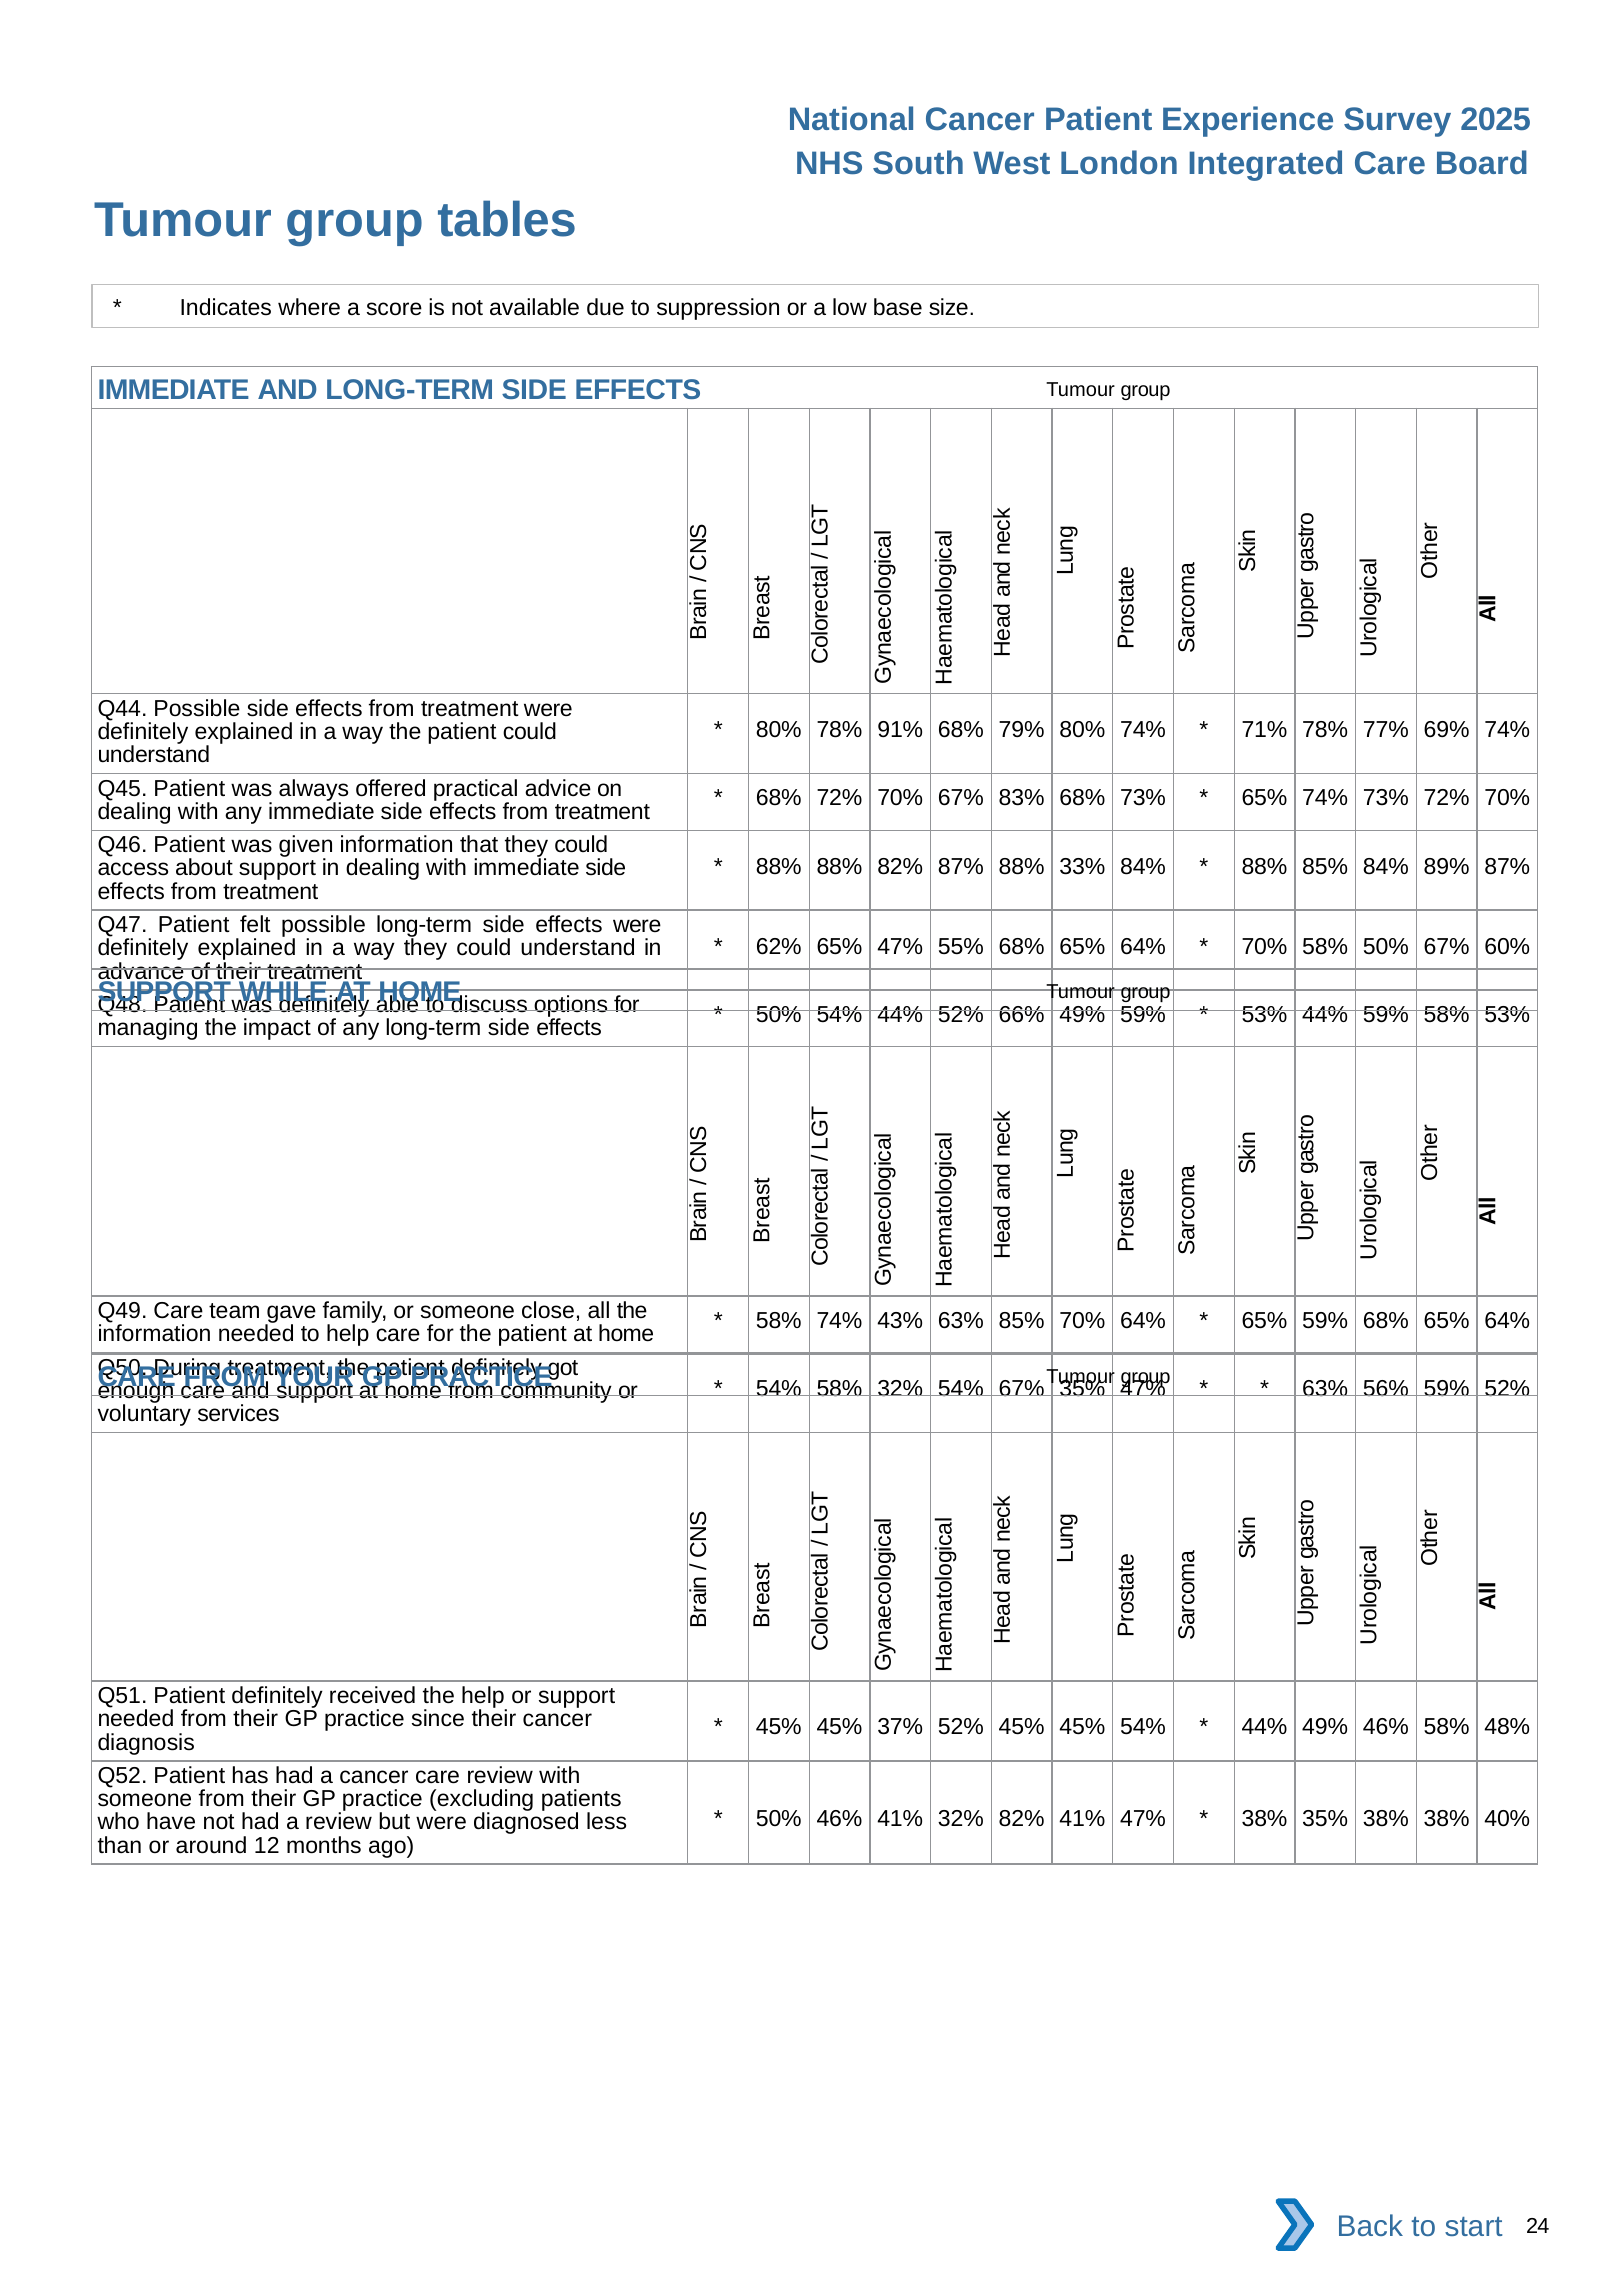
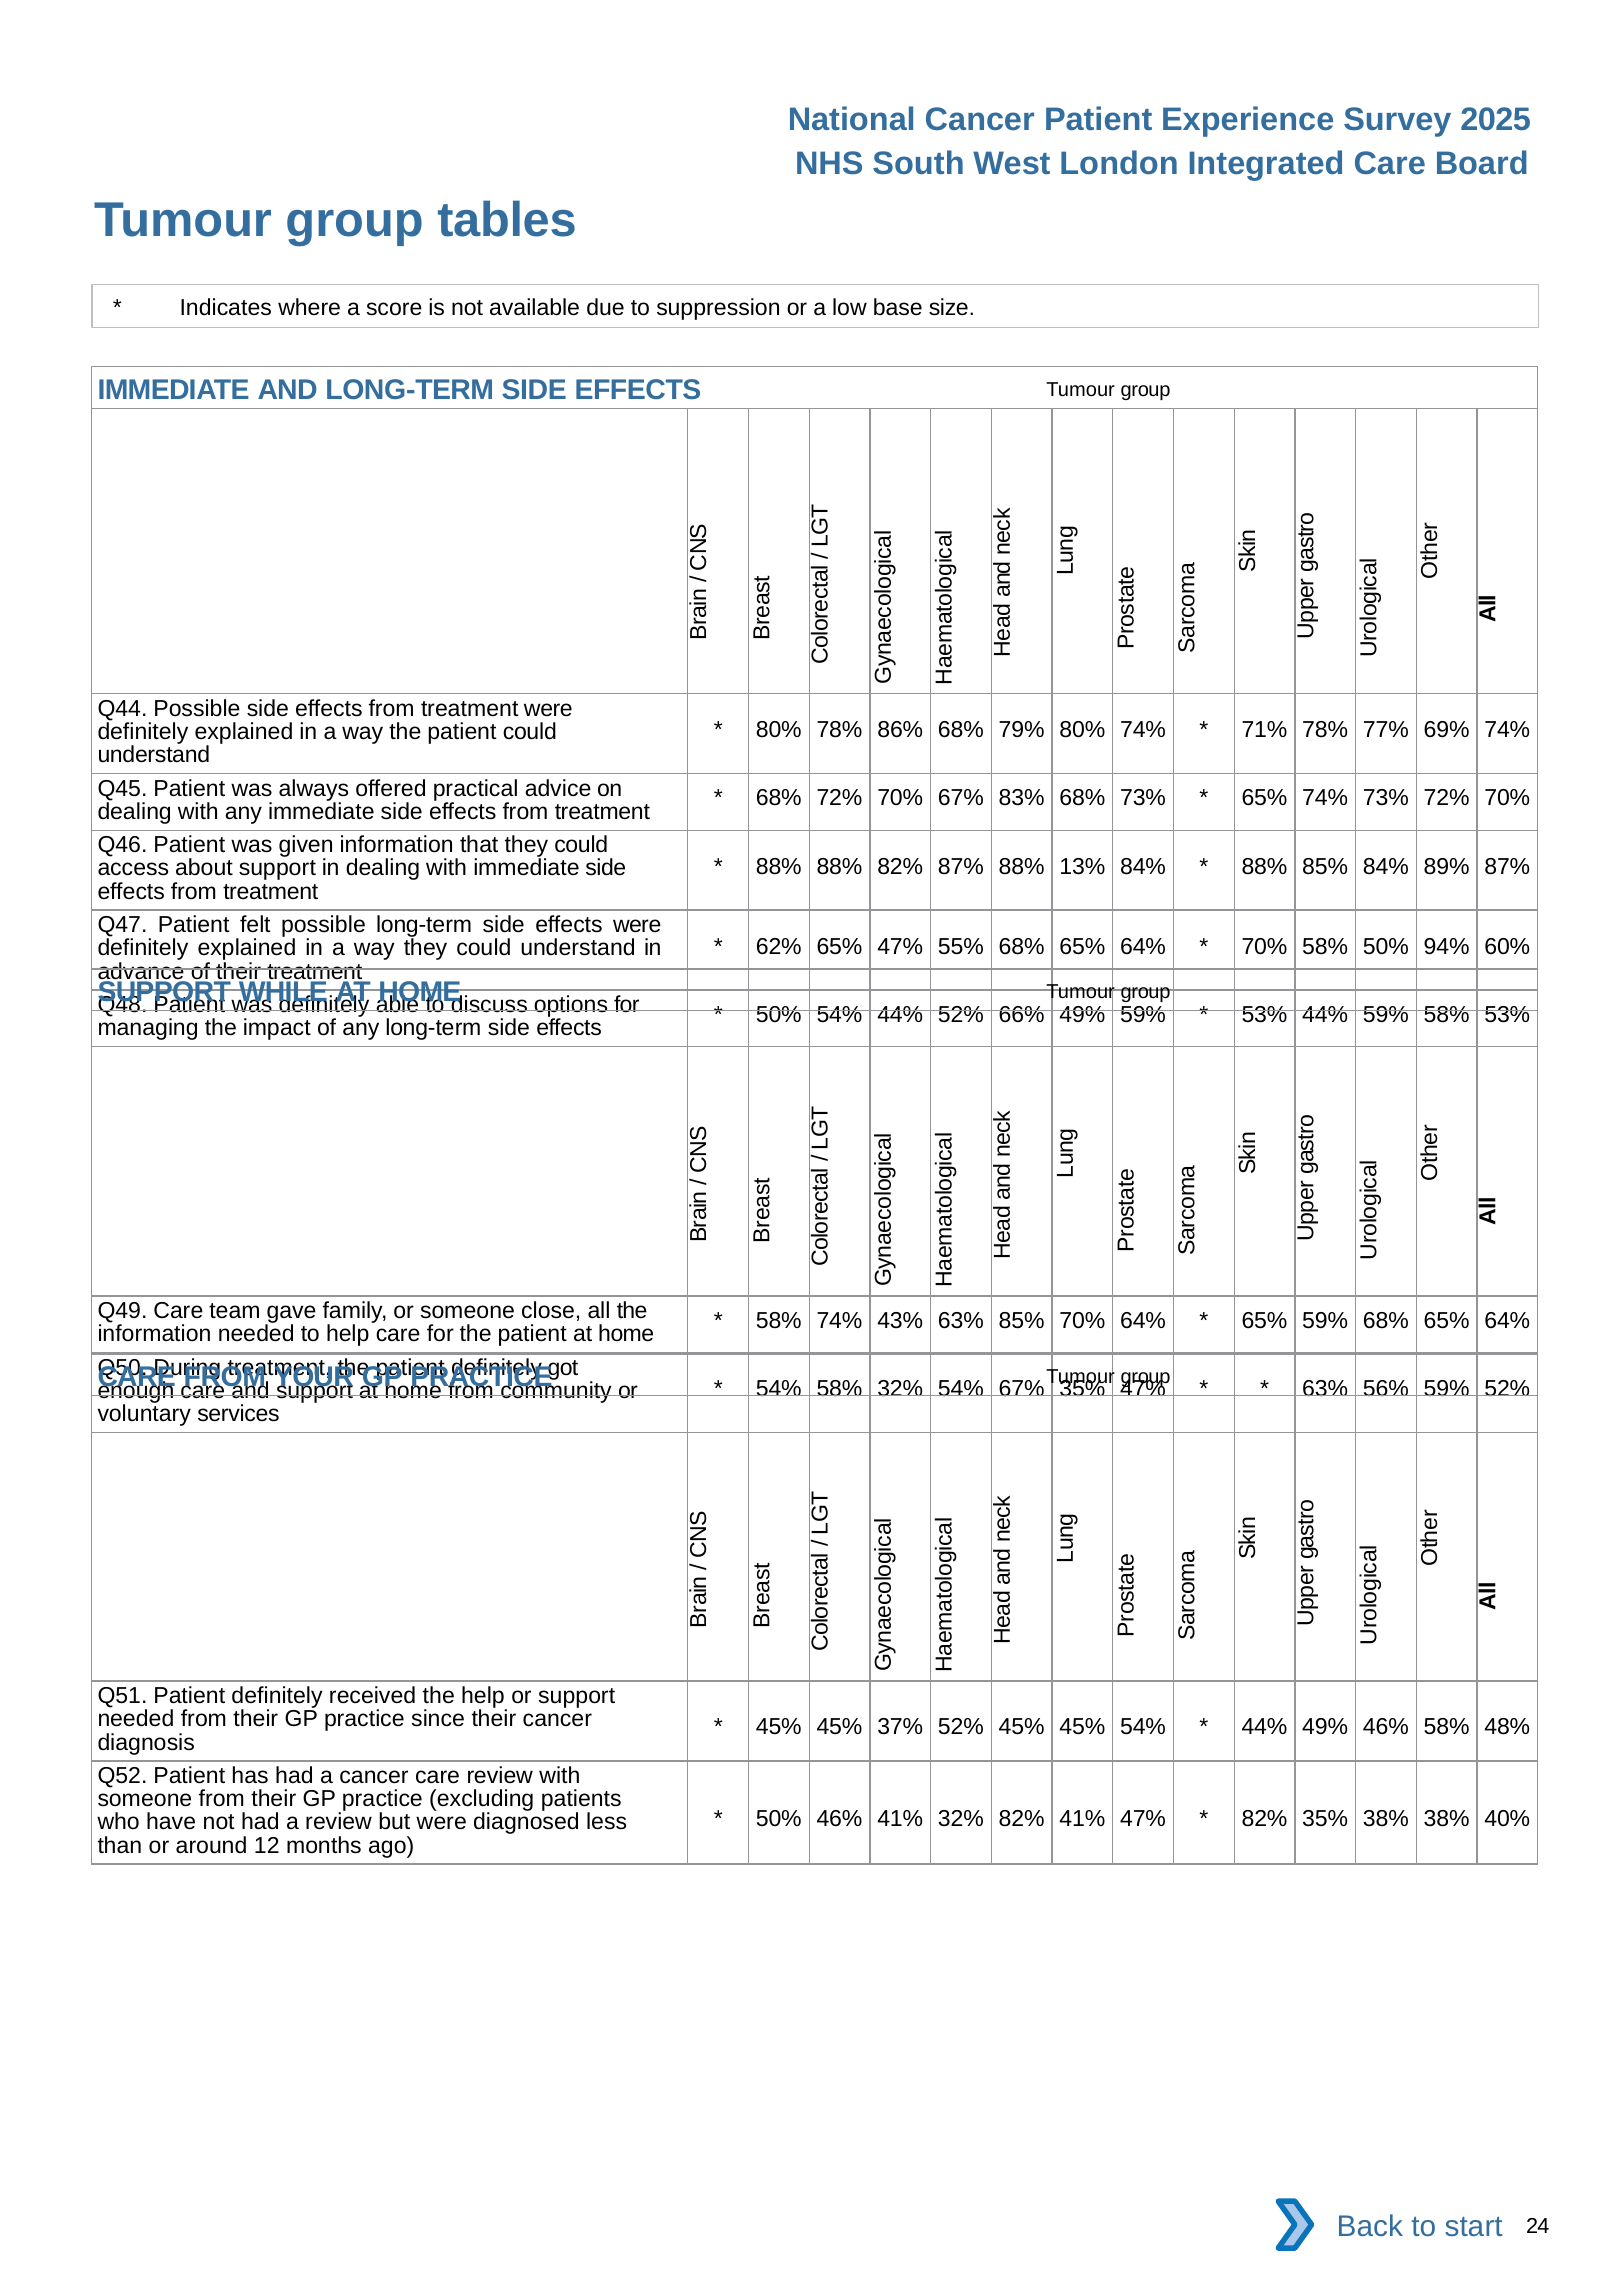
91%: 91% -> 86% (900, 730)
33%: 33% -> 13% (1082, 866)
50% 67%: 67% -> 94% (1447, 946)
38%: 38% -> 82% (1264, 1818)
